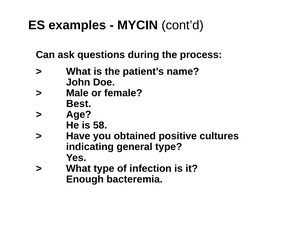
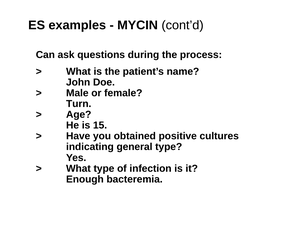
Best: Best -> Turn (79, 104)
58: 58 -> 15 (100, 126)
